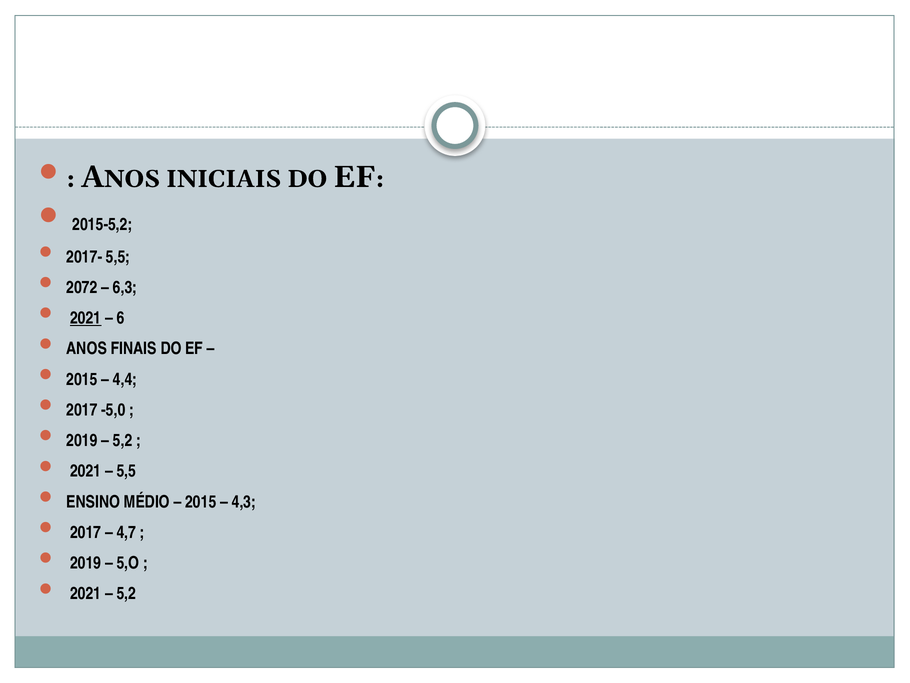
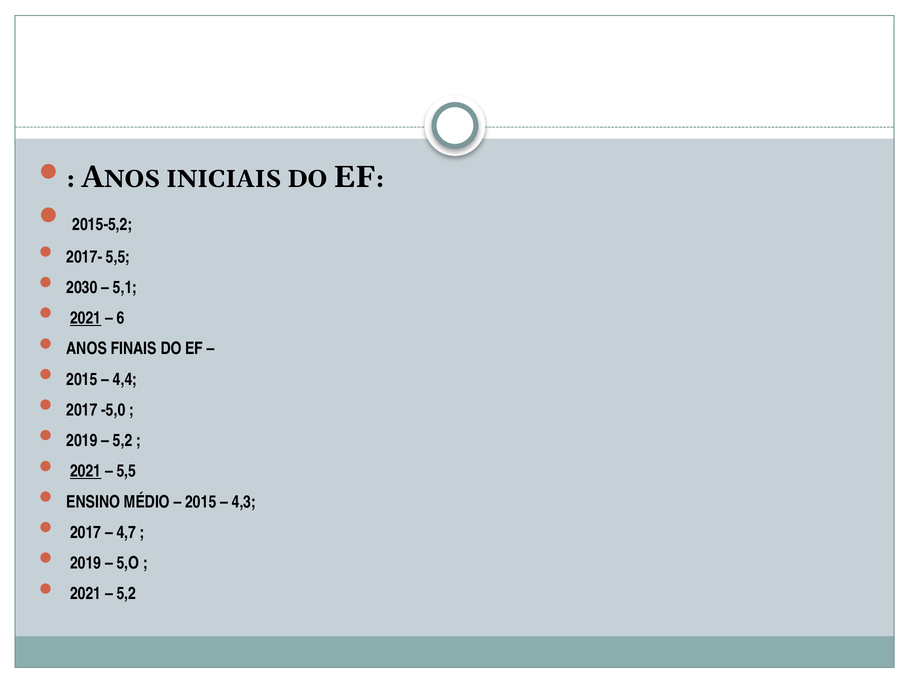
2072: 2072 -> 2030 (82, 287)
6,3: 6,3 -> 5,1 (125, 287)
2021 underline: none -> present (86, 471)
